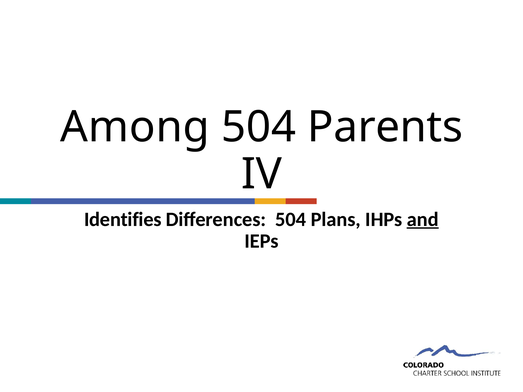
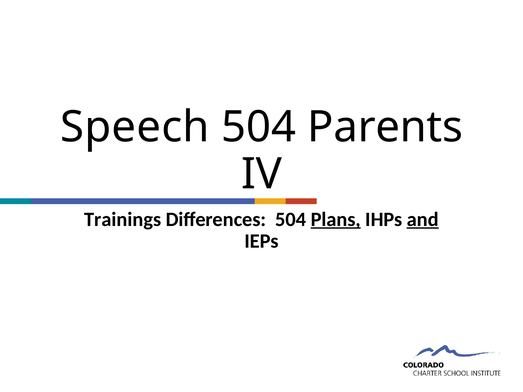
Among: Among -> Speech (135, 127)
Identifies: Identifies -> Trainings (123, 219)
Plans underline: none -> present (336, 219)
